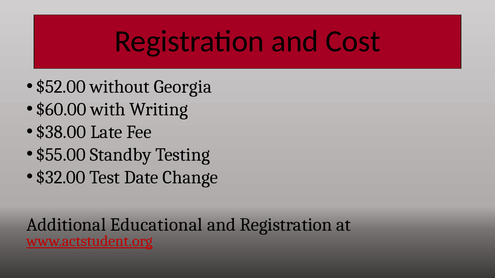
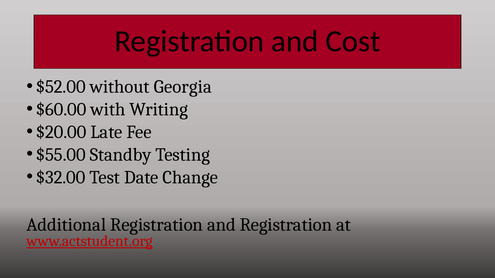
$38.00: $38.00 -> $20.00 (61, 132)
Additional Educational: Educational -> Registration (157, 225)
